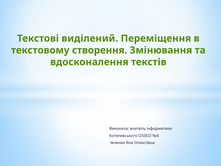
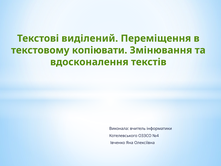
створення: створення -> копіювати (100, 50)
